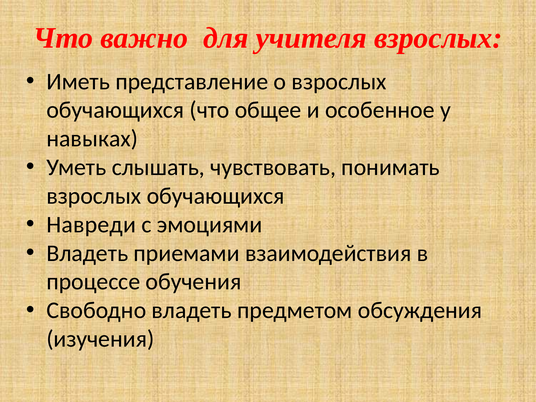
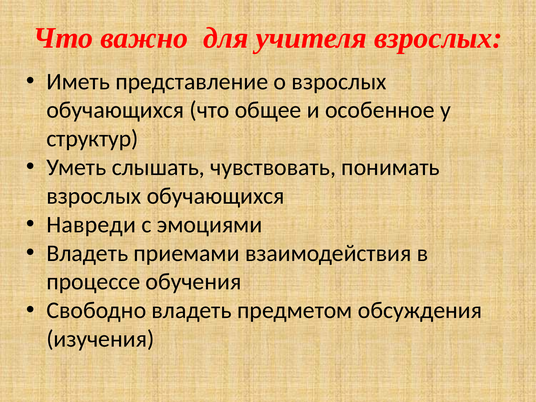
навыках: навыках -> структур (92, 139)
